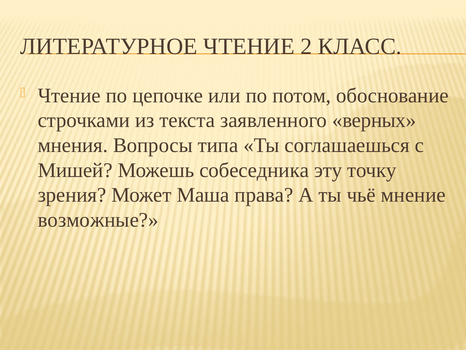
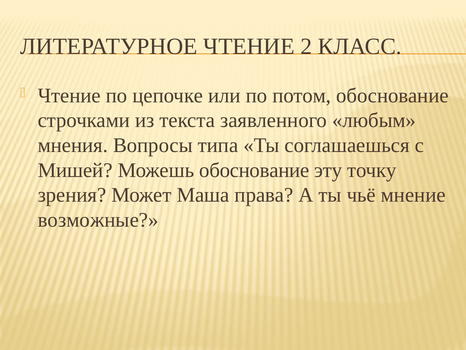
верных: верных -> любым (374, 120)
Можешь собеседника: собеседника -> обоснование (254, 170)
